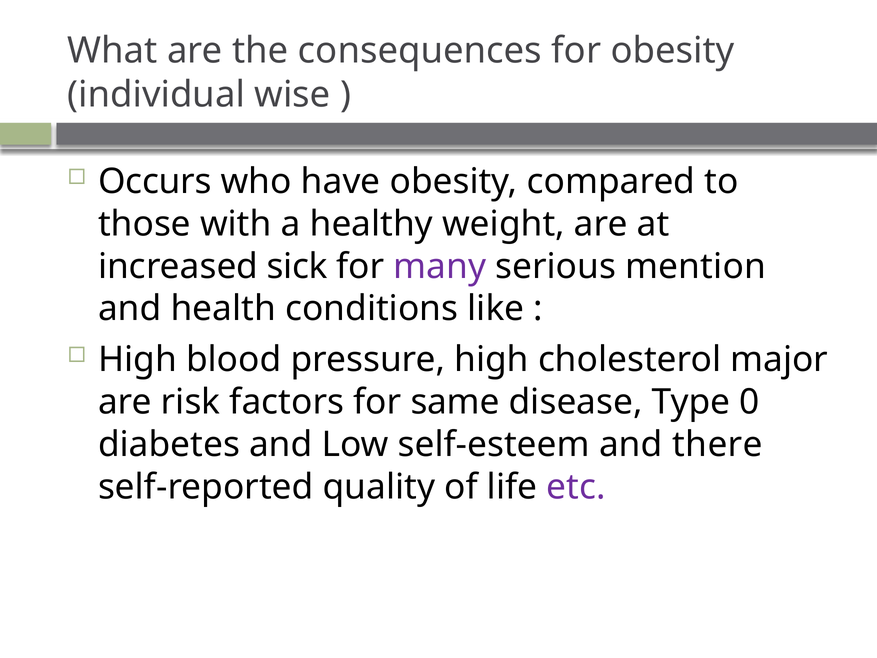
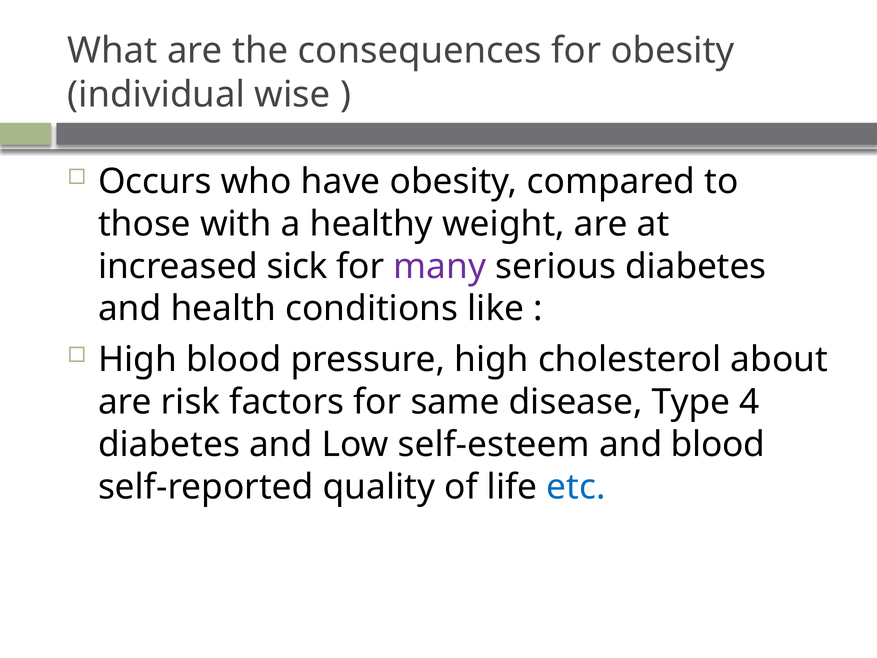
serious mention: mention -> diabetes (696, 266)
major: major -> about (779, 360)
0: 0 -> 4 (750, 402)
and there: there -> blood (718, 444)
etc colour: purple -> blue (576, 487)
